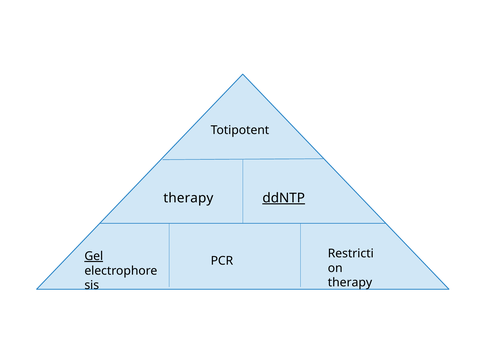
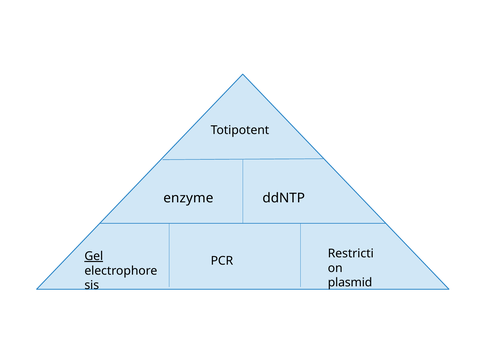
therapy: therapy -> enzyme (188, 198)
ddNTP underline: present -> none (284, 198)
therapy: therapy -> plasmid (350, 283)
